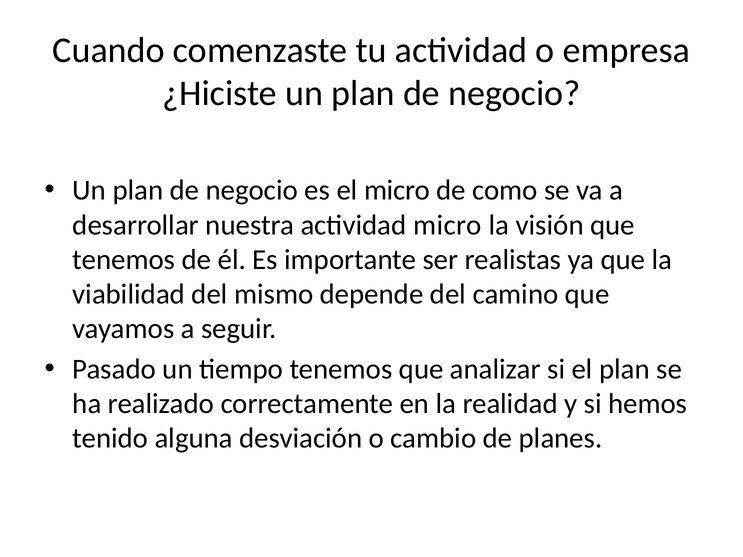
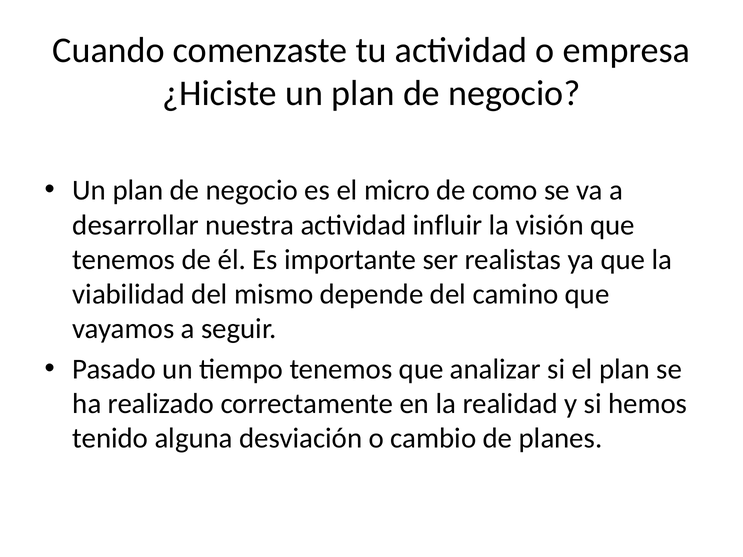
actividad micro: micro -> influir (448, 225)
